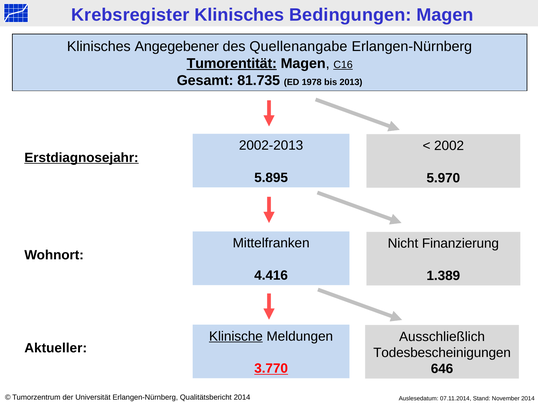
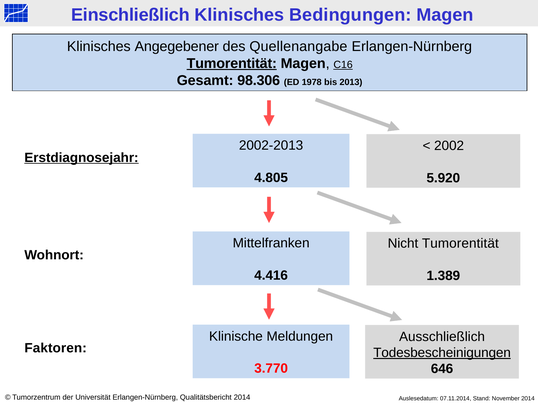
Krebsregister: Krebsregister -> Einschließlich (130, 15)
81.735: 81.735 -> 98.306 (259, 81)
5.895: 5.895 -> 4.805 (271, 178)
5.970: 5.970 -> 5.920 (443, 178)
Nicht Finanzierung: Finanzierung -> Tumorentität (460, 244)
Klinische underline: present -> none (236, 337)
Aktueller: Aktueller -> Faktoren (56, 349)
Todesbescheinigungen underline: none -> present (442, 353)
3.770 underline: present -> none (271, 369)
